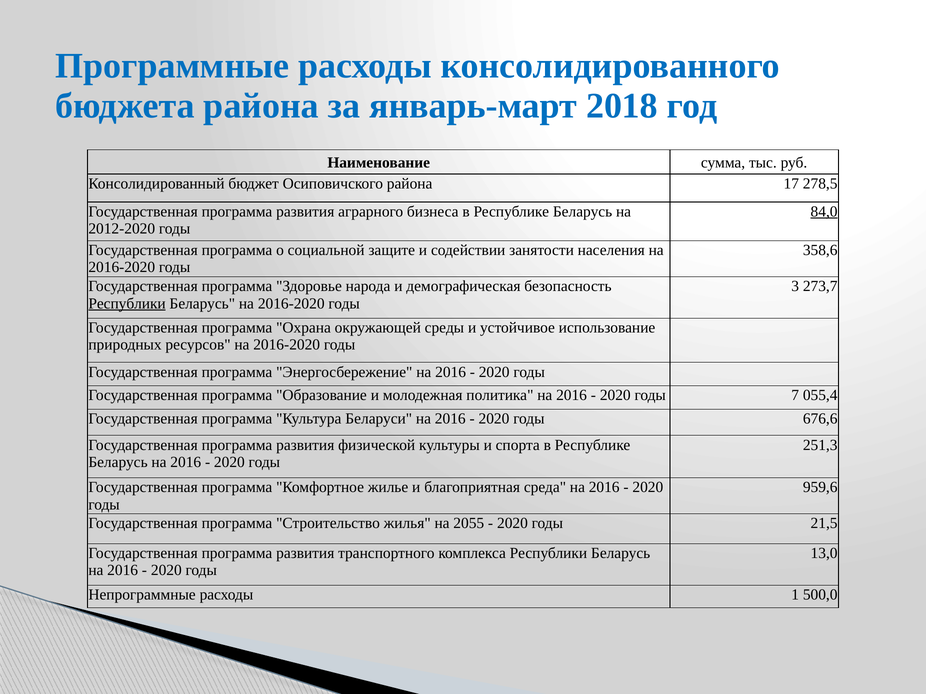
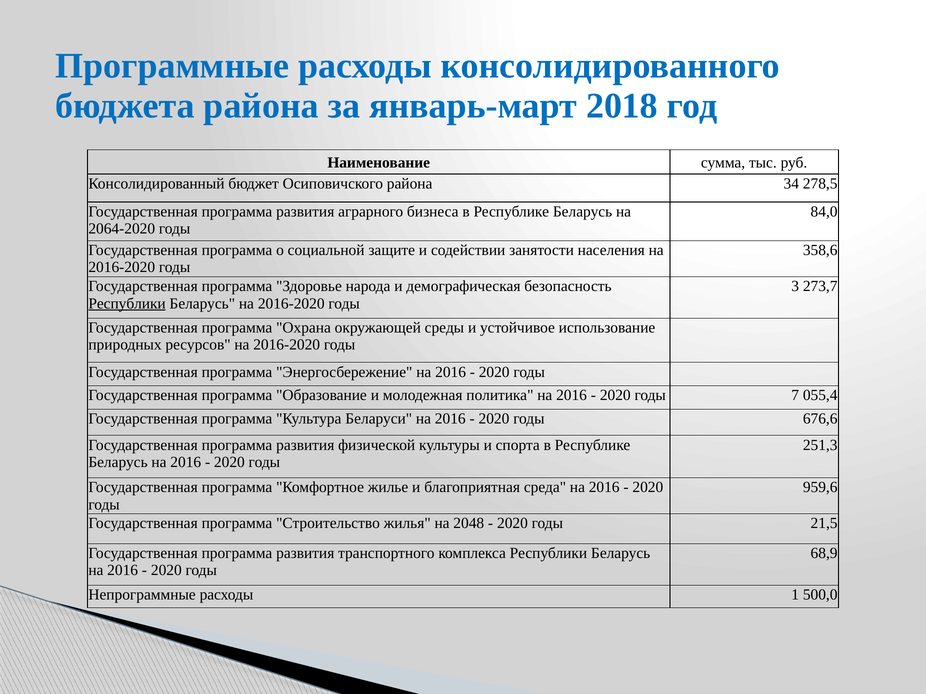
17: 17 -> 34 (791, 184)
84,0 underline: present -> none (824, 212)
2012-2020: 2012-2020 -> 2064-2020 (122, 229)
2055: 2055 -> 2048 (469, 524)
13,0: 13,0 -> 68,9 (824, 554)
